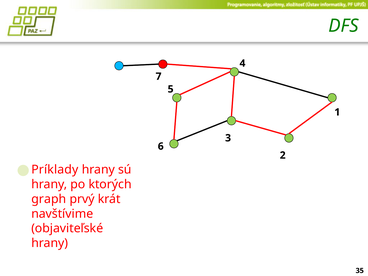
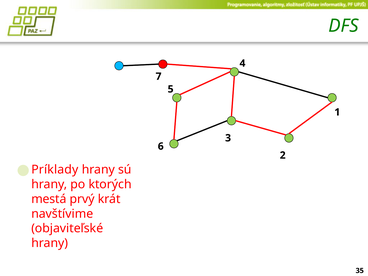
graph: graph -> mestá (49, 199)
